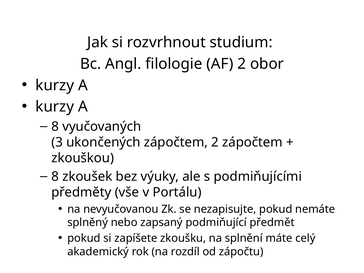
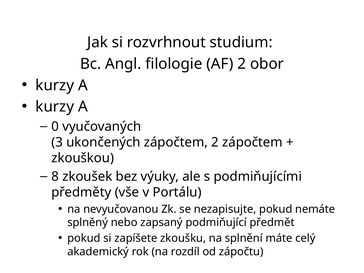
8: 8 -> 0 (55, 126)
